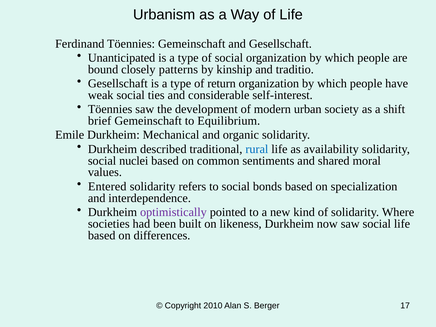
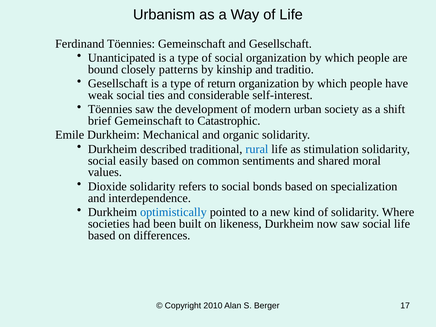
Equilibrium: Equilibrium -> Catastrophic (229, 121)
availability: availability -> stimulation (331, 149)
nuclei: nuclei -> easily (134, 161)
Entered: Entered -> Dioxide (107, 186)
optimistically colour: purple -> blue (173, 212)
